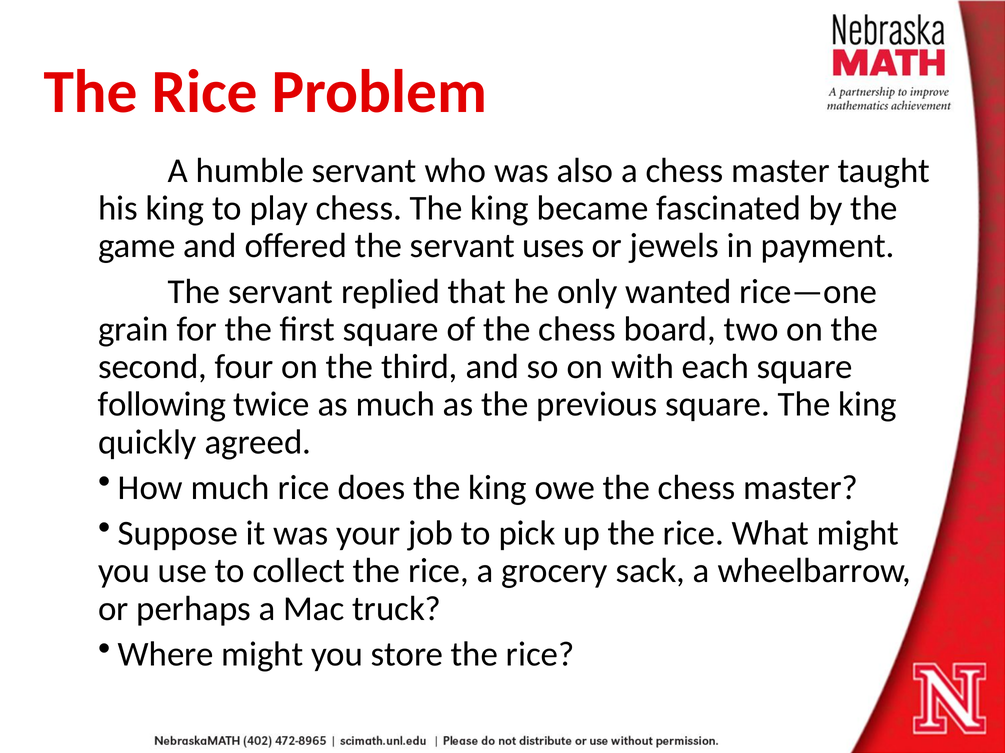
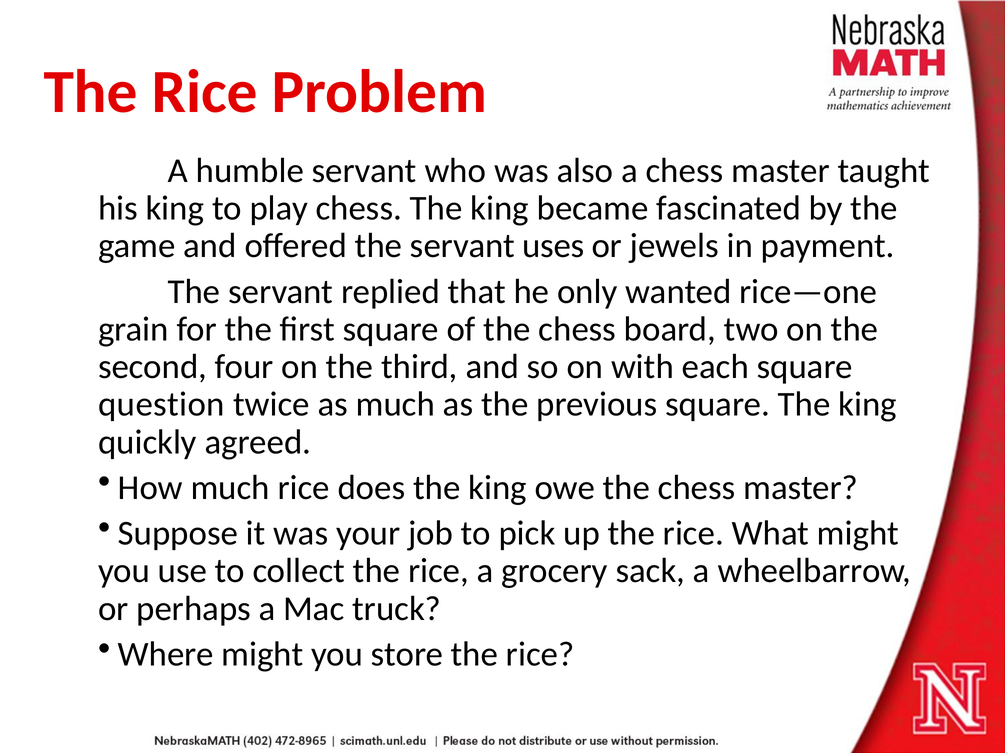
following: following -> question (161, 405)
